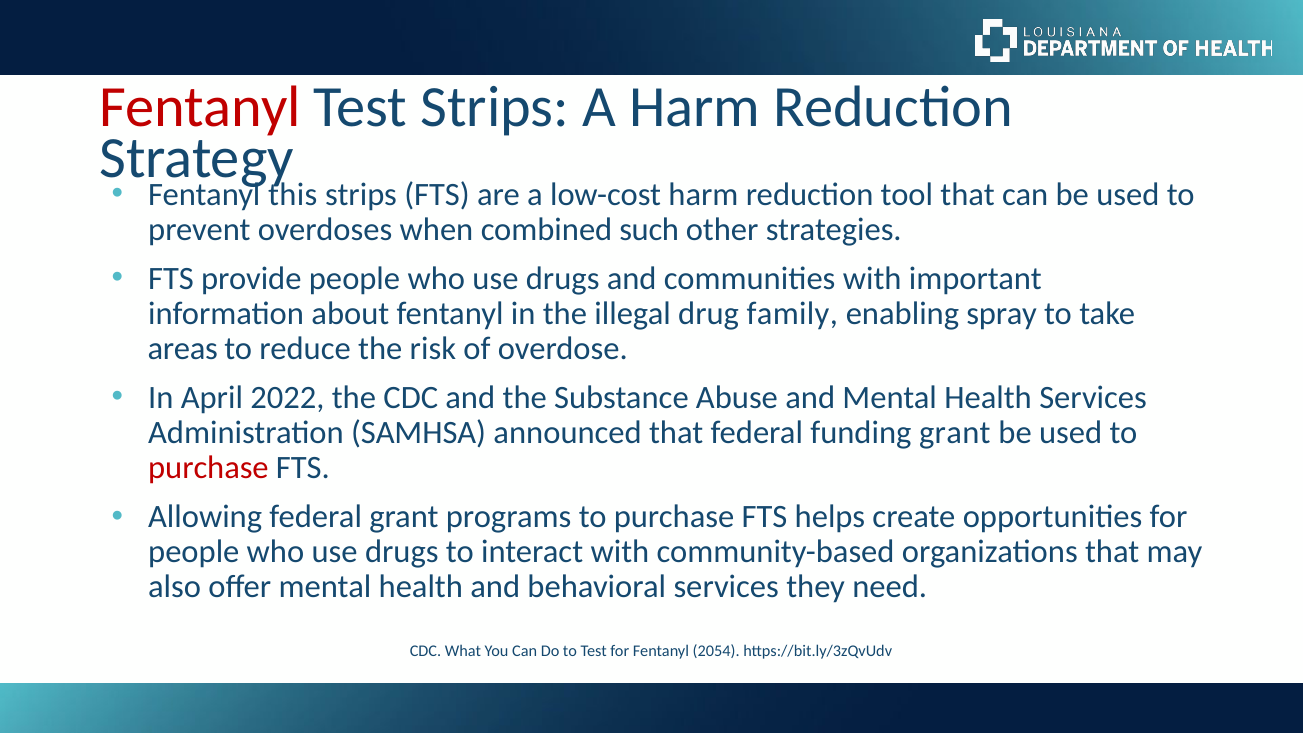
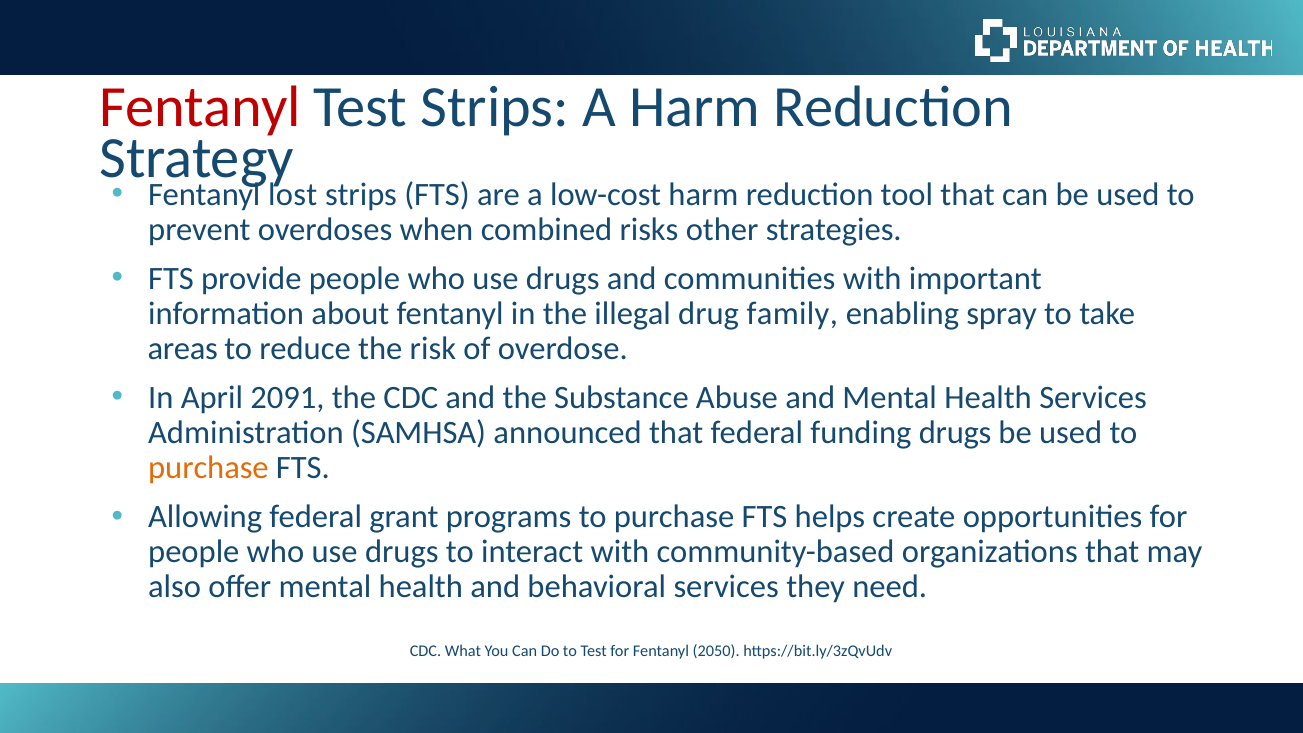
this: this -> lost (293, 194)
such: such -> risks (649, 230)
2022: 2022 -> 2091 (287, 397)
funding grant: grant -> drugs (955, 433)
purchase colour: red -> orange (208, 468)
2054: 2054 -> 2050 (716, 651)
